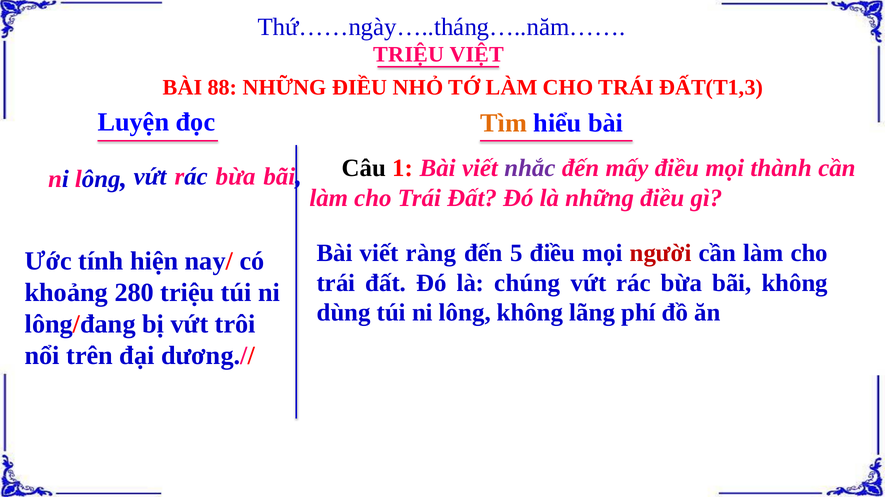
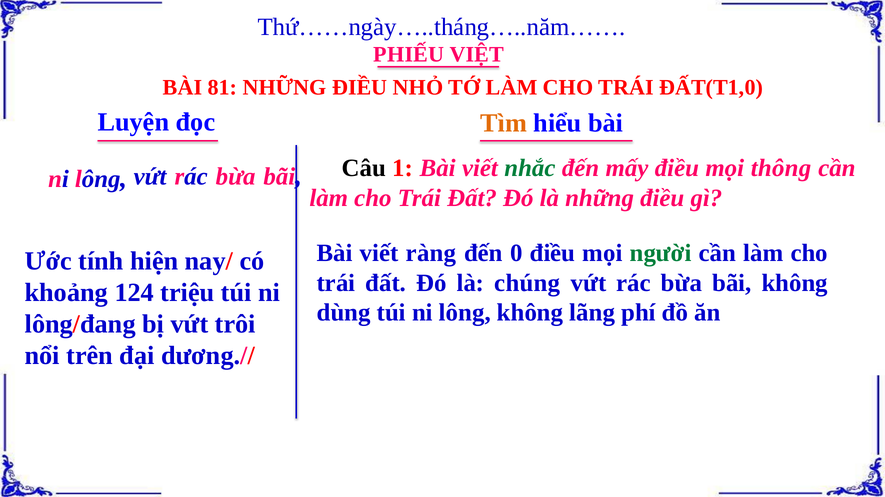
TRIỆU: TRIỆU -> PHIẾU (409, 54)
88: 88 -> 81 (222, 88)
ĐẤT(T1,3: ĐẤT(T1,3 -> ĐẤT(T1,0 (711, 88)
nhắc colour: purple -> green (530, 168)
thành: thành -> thông (781, 168)
5: 5 -> 0 (516, 253)
người colour: red -> green (661, 253)
280: 280 -> 124 (134, 293)
